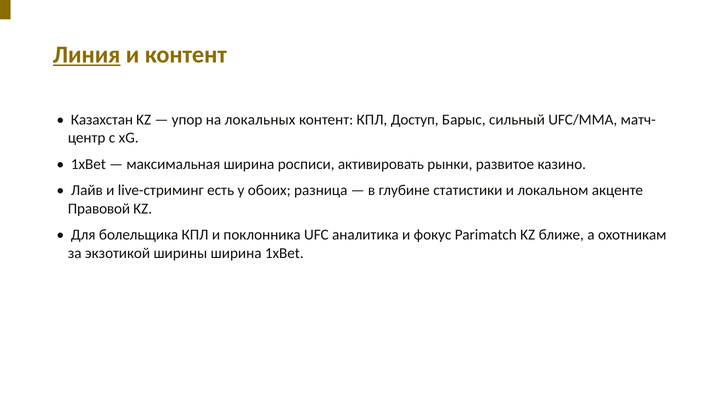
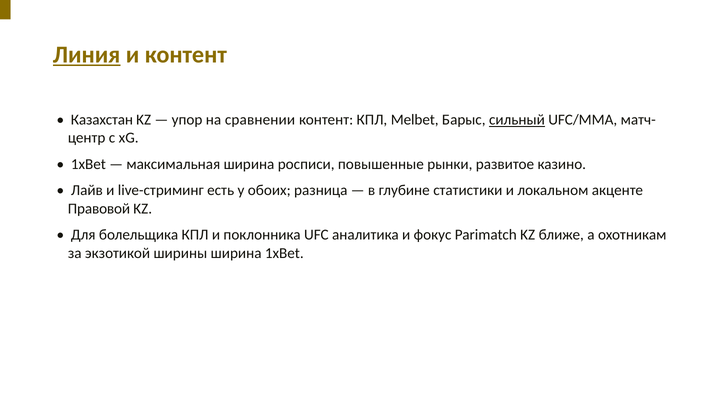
локальных: локальных -> сравнении (260, 120)
Доступ: Доступ -> Melbet (415, 120)
сильный underline: none -> present (517, 120)
активировать: активировать -> повышенные (381, 164)
